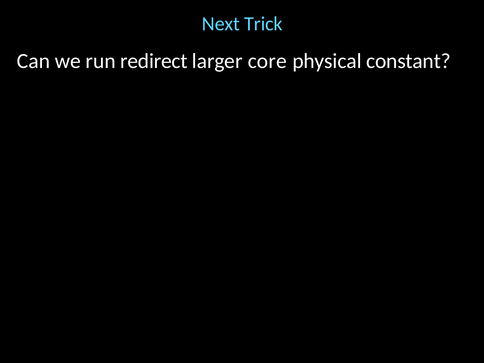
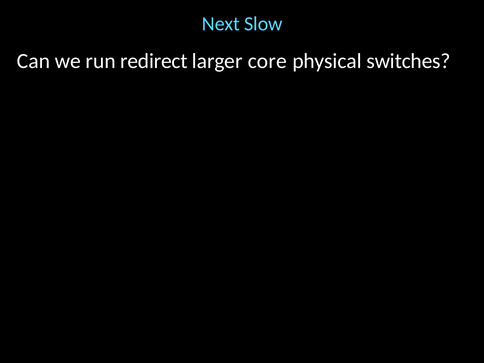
Trick: Trick -> Slow (263, 24)
constant: constant -> switches (408, 61)
